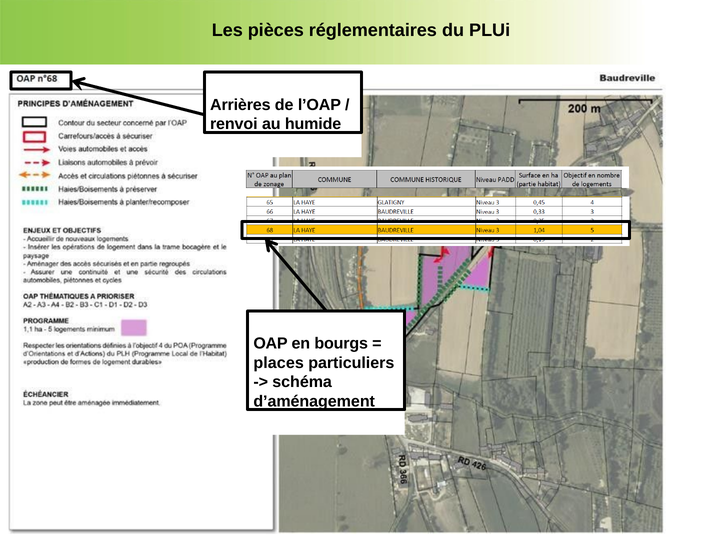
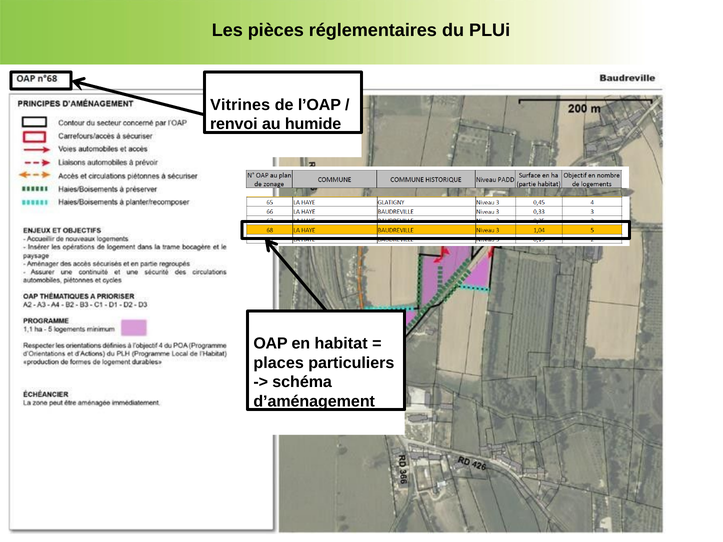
Arrières: Arrières -> Vitrines (240, 105)
bourgs: bourgs -> habitat (341, 344)
